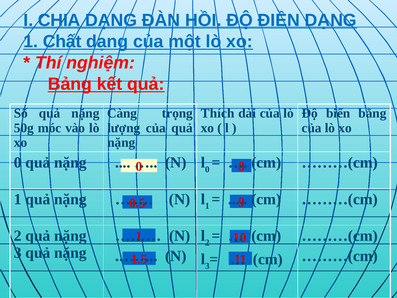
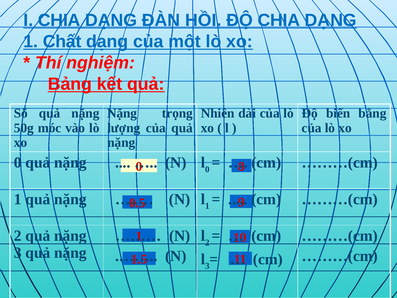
ĐỘ ĐIỀN: ĐIỀN -> CHIA (279, 20)
Càng: Càng -> Nặng (122, 113)
Thích: Thích -> Nhiên (218, 113)
